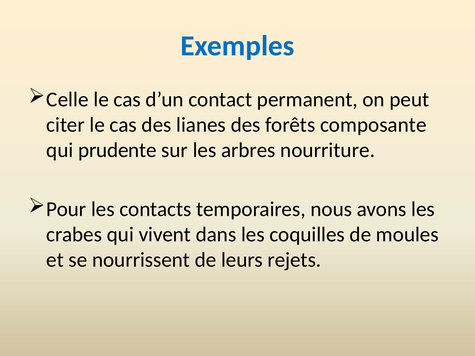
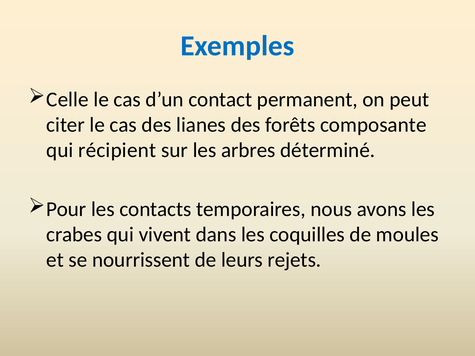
prudente: prudente -> récipient (117, 150)
nourriture: nourriture -> déterminé (328, 150)
